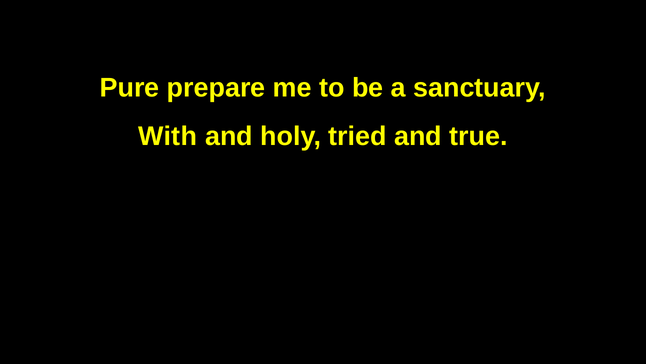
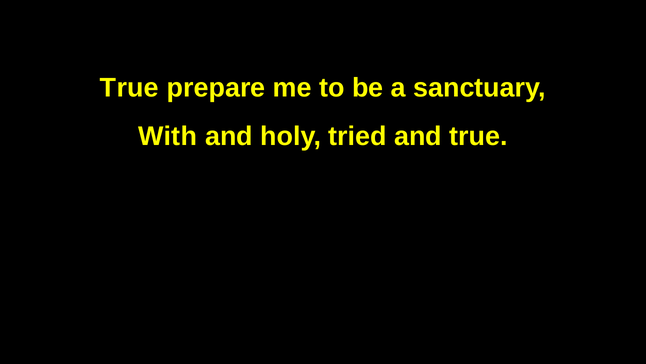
Pure: Pure -> True (129, 87)
